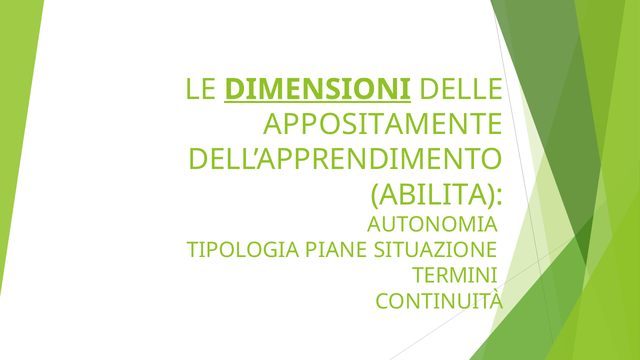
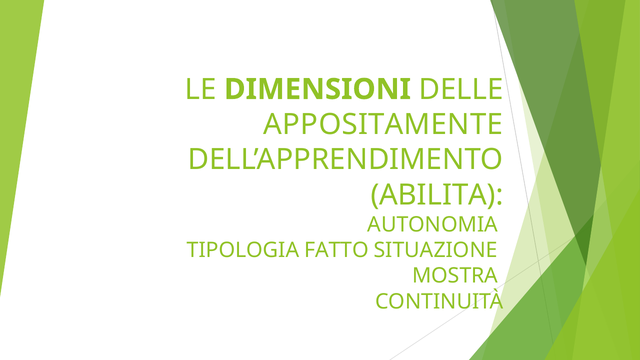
DIMENSIONI underline: present -> none (318, 89)
PIANE: PIANE -> FATTO (337, 250)
TERMINI: TERMINI -> MOSTRA (455, 276)
